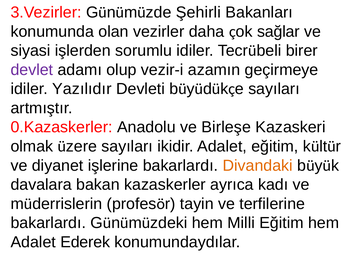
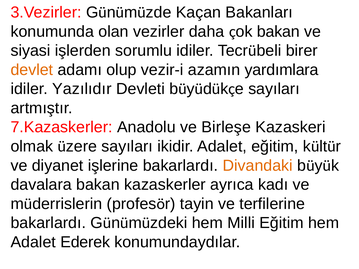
Şehirli: Şehirli -> Kaçan (198, 12)
çok sağlar: sağlar -> bakan (278, 32)
devlet colour: purple -> orange (32, 70)
geçirmeye: geçirmeye -> yardımlara (282, 70)
0.Kazaskerler: 0.Kazaskerler -> 7.Kazaskerler (62, 127)
